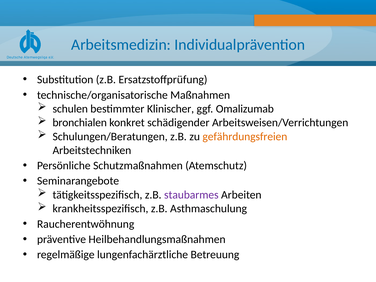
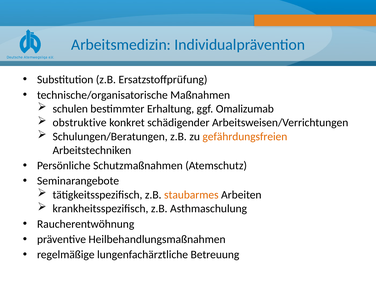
Klinischer: Klinischer -> Erhaltung (171, 109)
bronchialen: bronchialen -> obstruktive (80, 123)
staubarmes colour: purple -> orange (191, 195)
